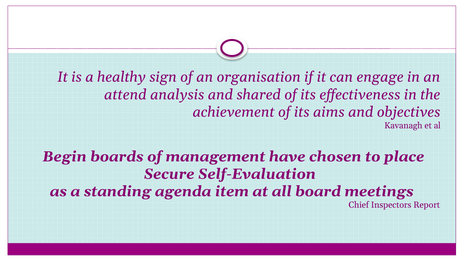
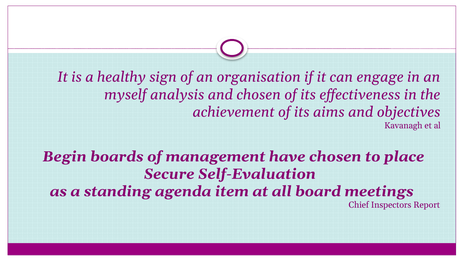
attend: attend -> myself (125, 95)
and shared: shared -> chosen (259, 95)
